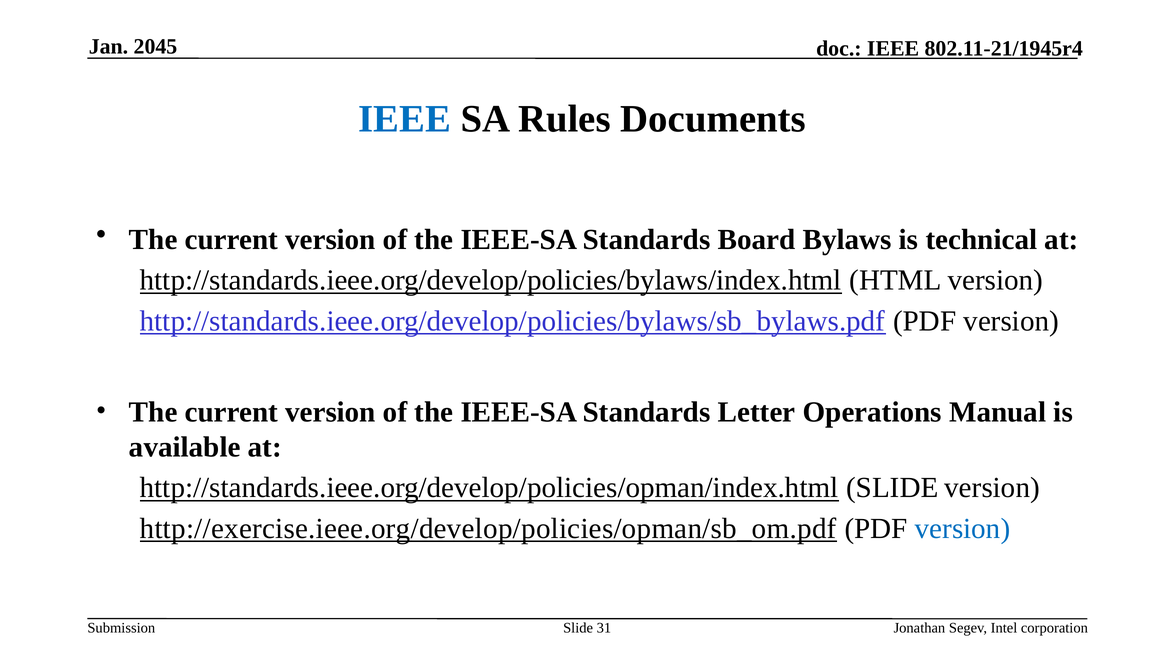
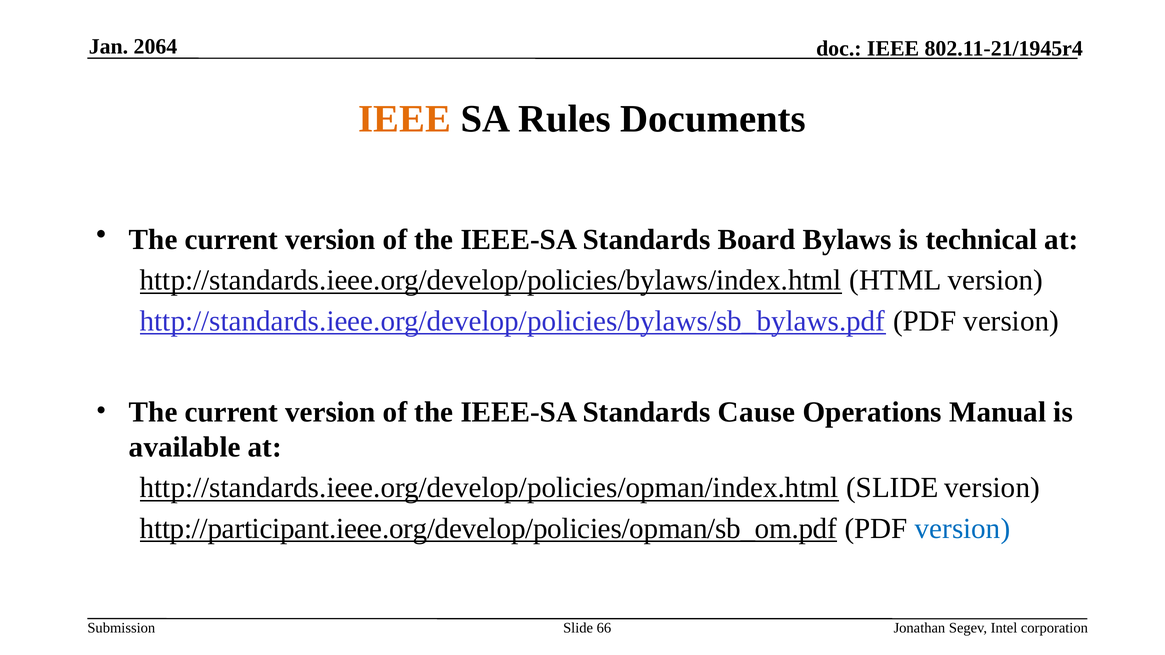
2045: 2045 -> 2064 (155, 46)
IEEE colour: blue -> orange (405, 119)
Letter: Letter -> Cause (756, 412)
http://exercise.ieee.org/develop/policies/opman/sb_om.pdf: http://exercise.ieee.org/develop/policies/opman/sb_om.pdf -> http://participant.ieee.org/develop/policies/opman/sb_om.pdf (488, 529)
31: 31 -> 66 (604, 628)
